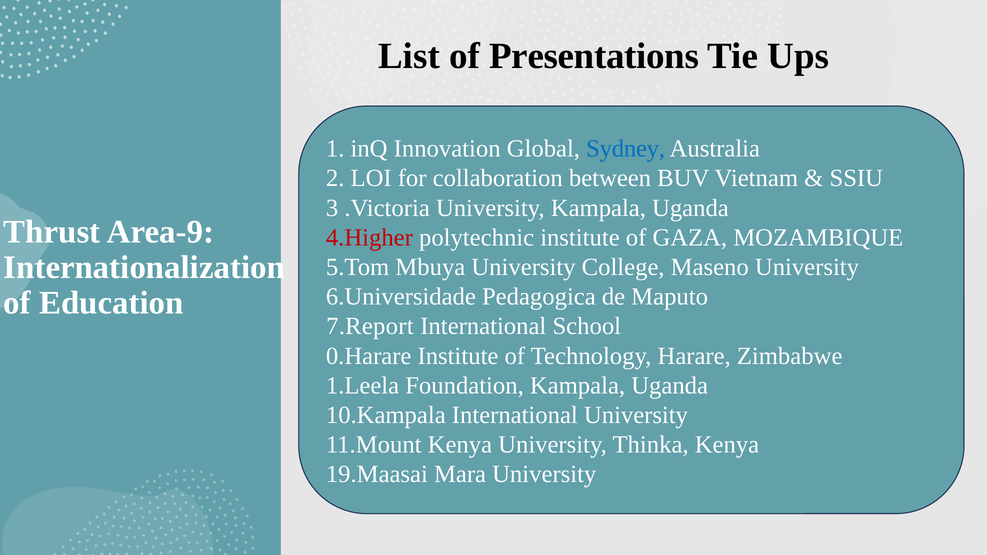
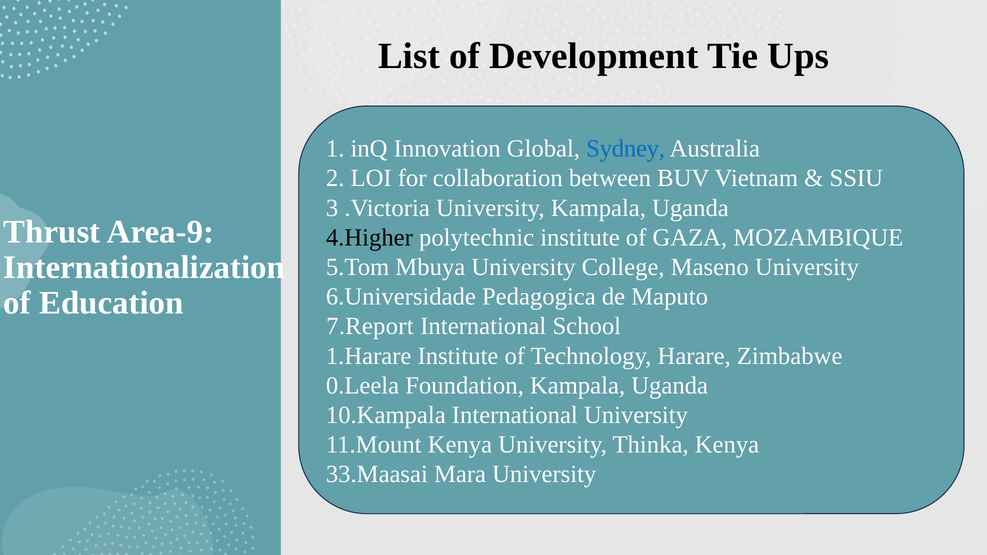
Presentations: Presentations -> Development (594, 56)
4.Higher colour: red -> black (369, 238)
0.Harare: 0.Harare -> 1.Harare (369, 356)
1.Leela: 1.Leela -> 0.Leela (363, 386)
19.Maasai: 19.Maasai -> 33.Maasai (377, 474)
